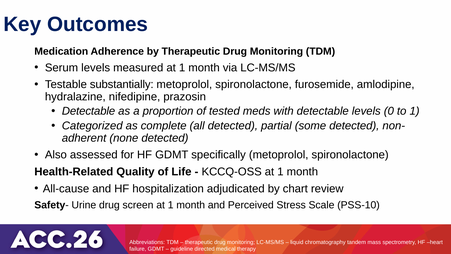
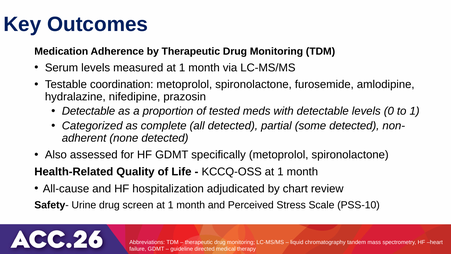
substantially: substantially -> coordination (122, 84)
